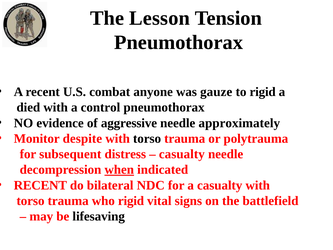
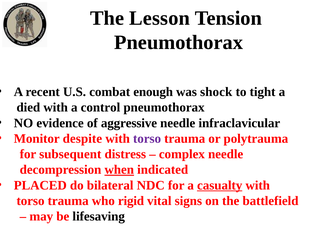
anyone: anyone -> enough (153, 92)
gauze: gauze -> shock (216, 92)
to rigid: rigid -> tight (263, 92)
approximately: approximately -> infraclavicular (239, 123)
torso colour: black -> purple (147, 138)
casualty: casualty -> complex (182, 154)
RECENT: RECENT -> PLACED (40, 185)
casualty underline: none -> present (220, 185)
